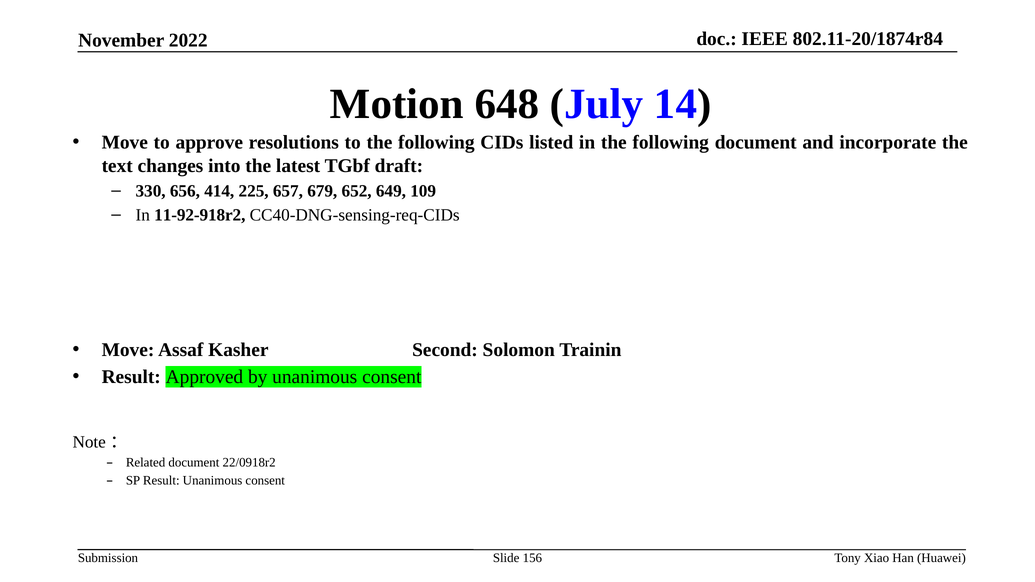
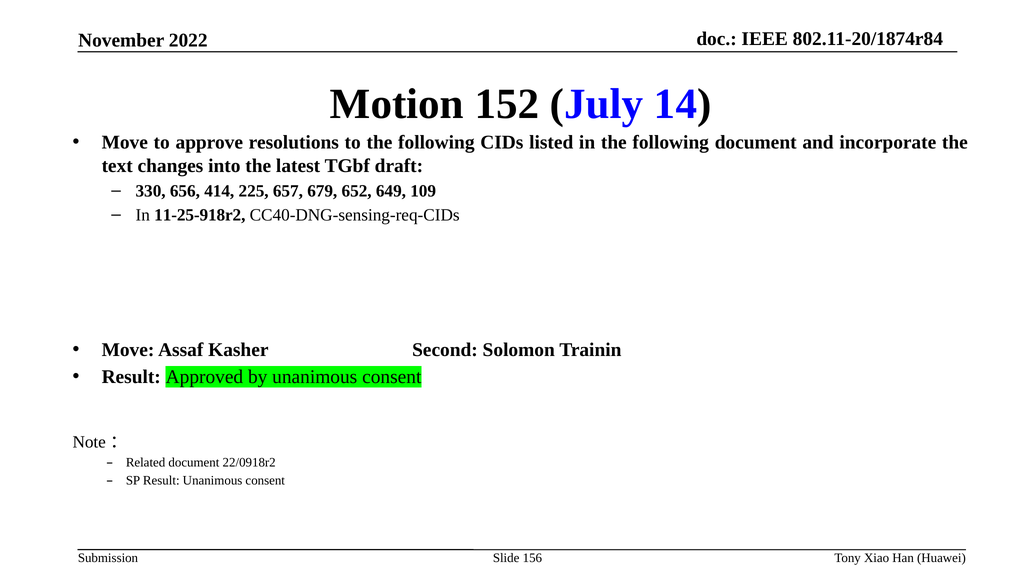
648: 648 -> 152 (507, 104)
11-92-918r2: 11-92-918r2 -> 11-25-918r2 (200, 215)
